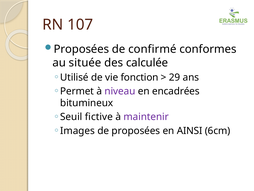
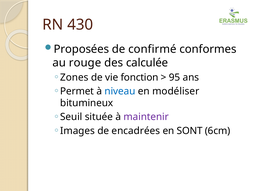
107: 107 -> 430 (80, 25)
située: située -> rouge (85, 63)
Utilisé: Utilisé -> Zones (74, 77)
29: 29 -> 95 (175, 77)
niveau colour: purple -> blue (120, 91)
encadrées: encadrées -> modéliser (176, 91)
fictive: fictive -> située (99, 117)
de proposées: proposées -> encadrées (136, 130)
AINSI: AINSI -> SONT (190, 130)
